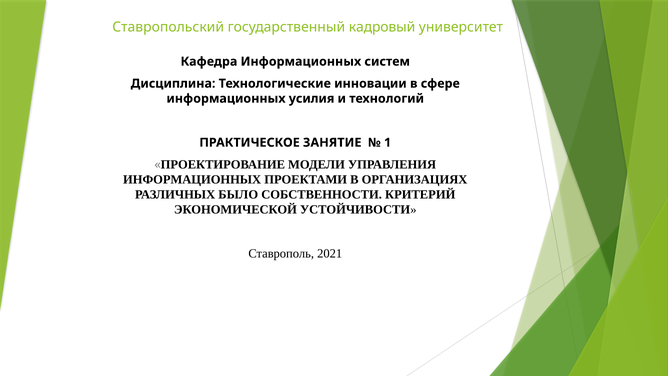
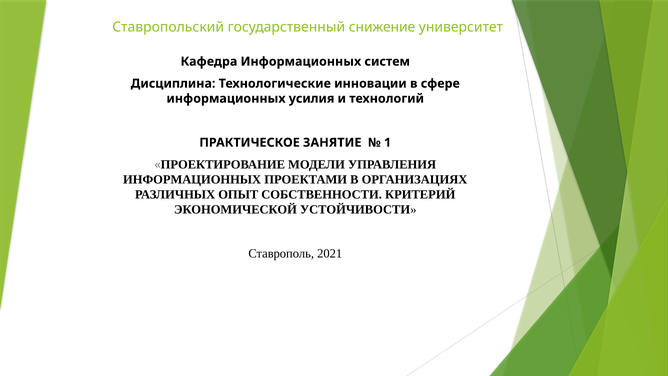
кадровый: кадровый -> снижение (382, 27)
БЫЛО: БЫЛО -> ОПЫТ (238, 195)
